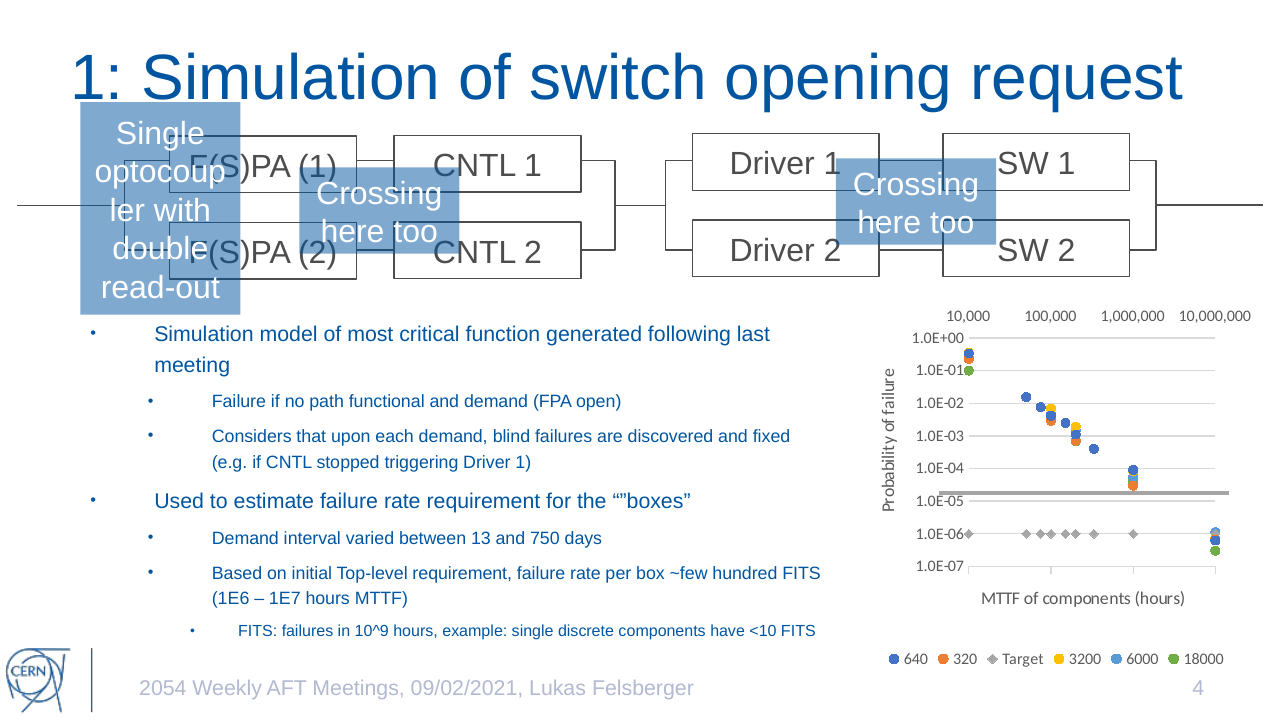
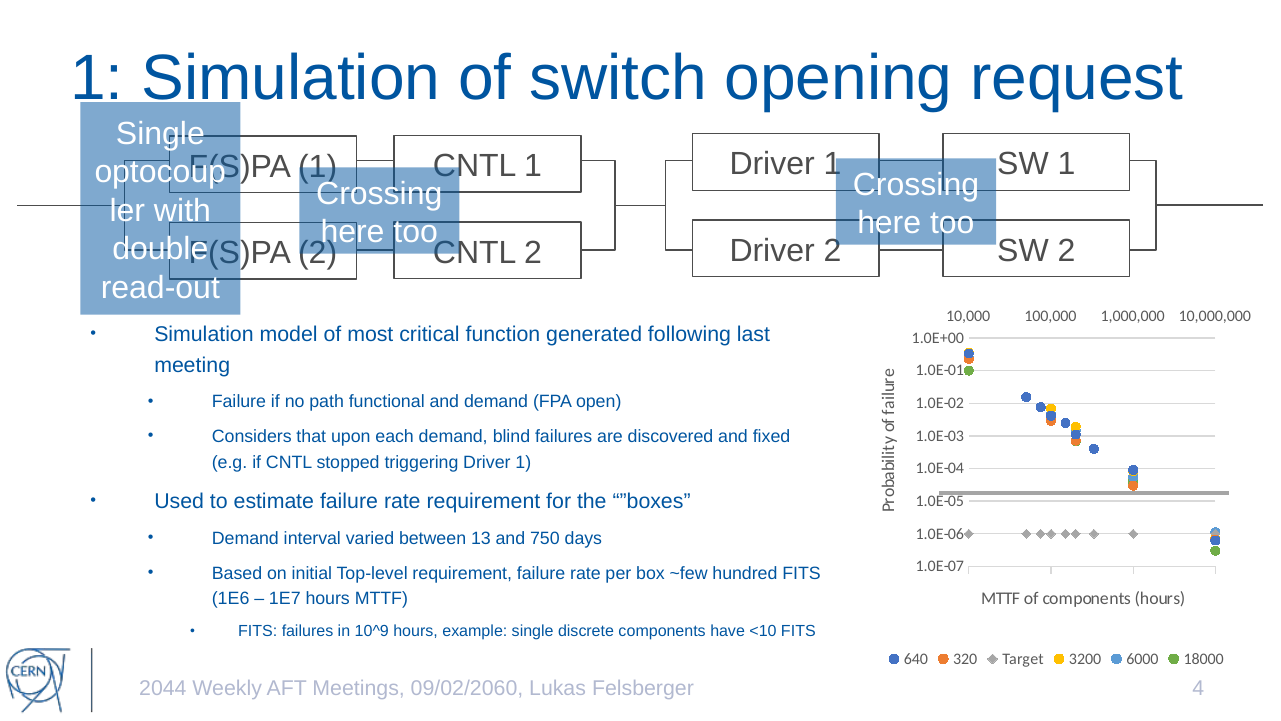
2054: 2054 -> 2044 (163, 688)
09/02/2021: 09/02/2021 -> 09/02/2060 (467, 688)
